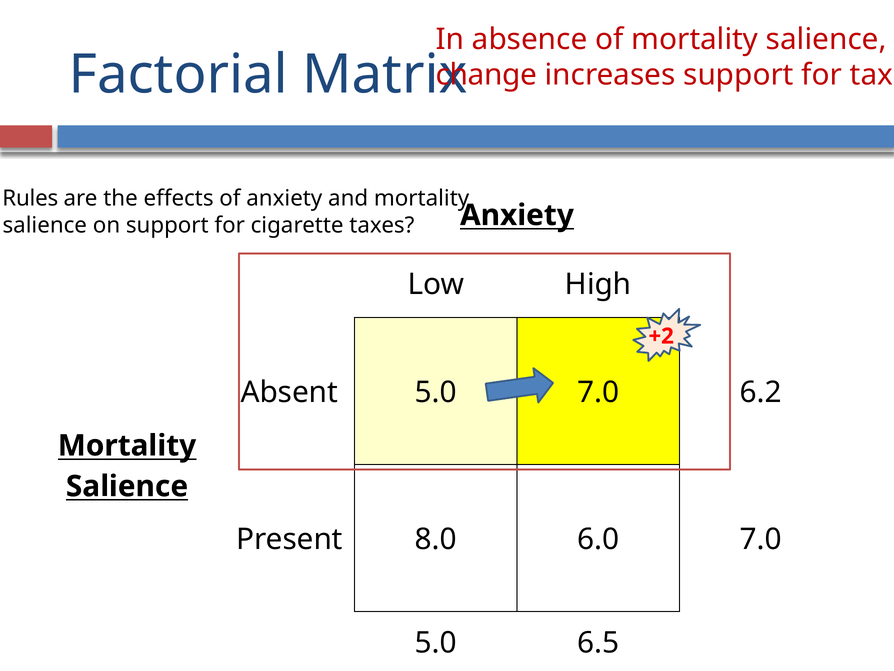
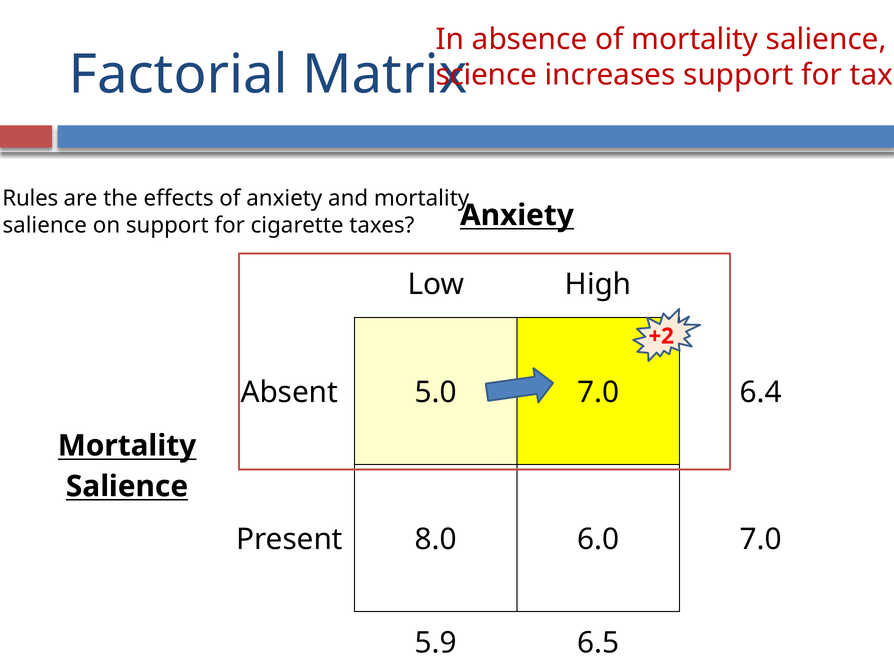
change: change -> science (486, 75)
6.2: 6.2 -> 6.4 (761, 392)
5.0: 5.0 -> 5.9 (436, 642)
